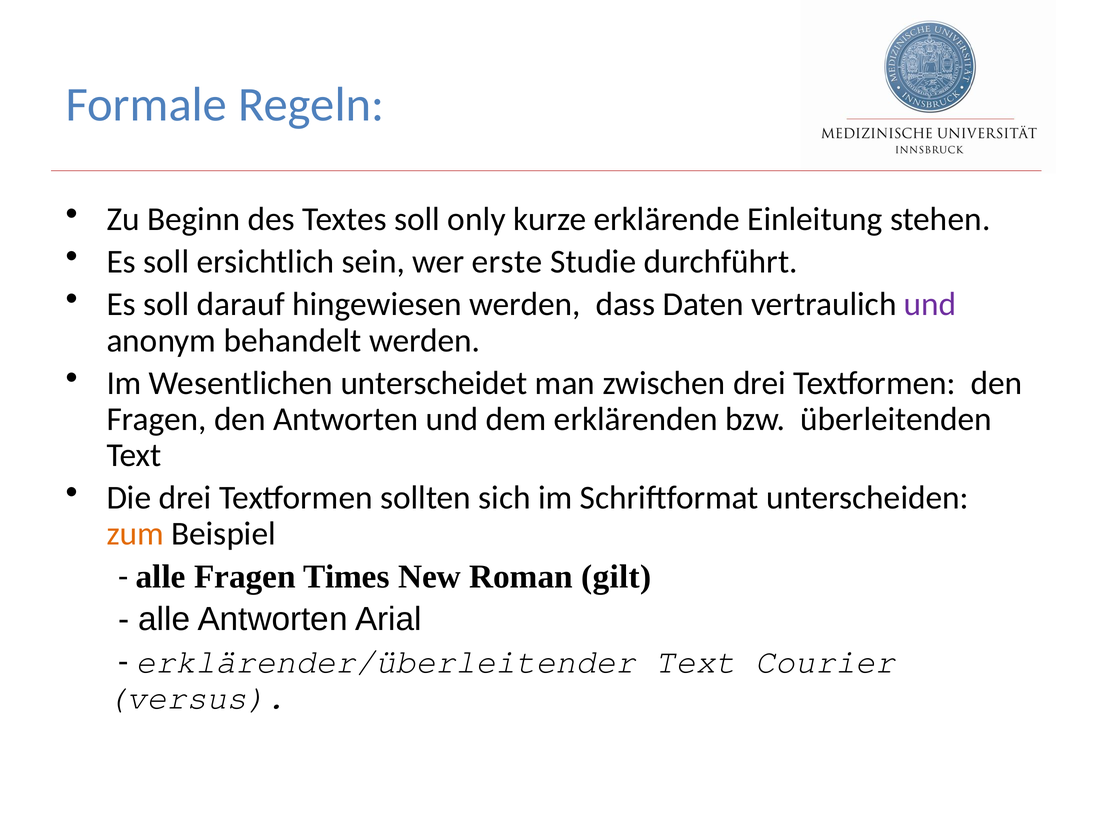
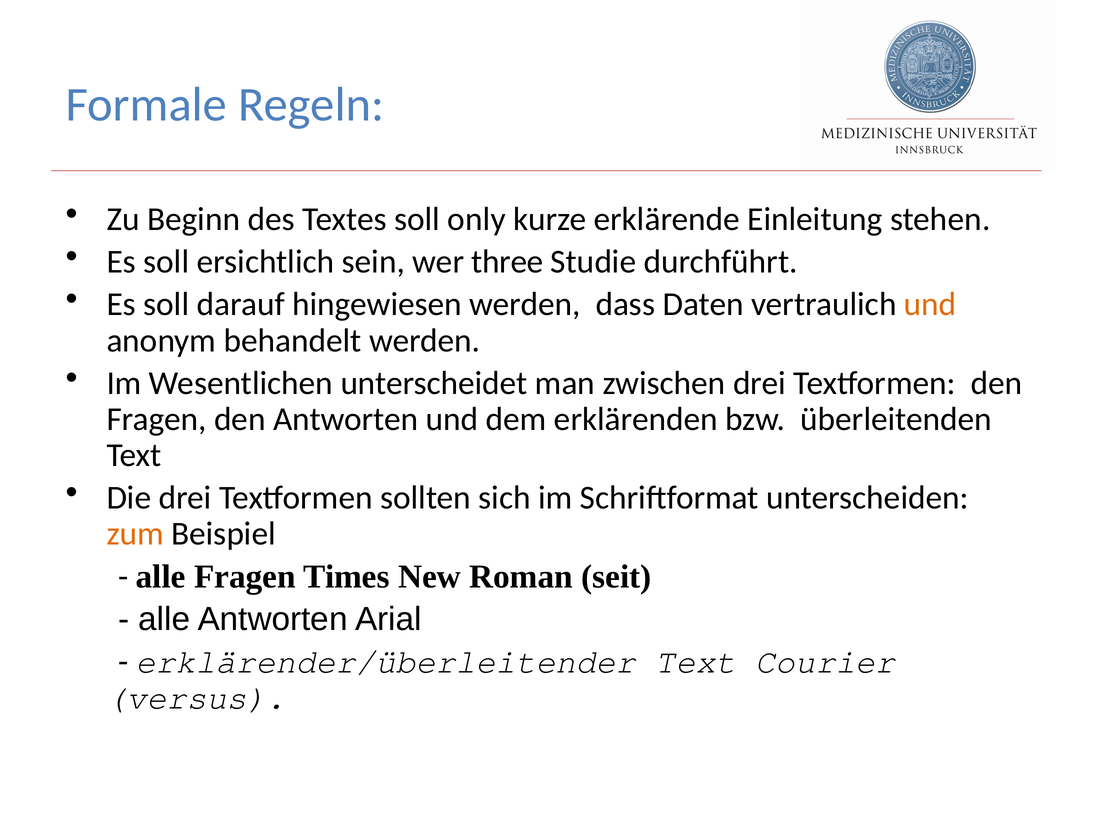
erste: erste -> three (507, 262)
und colour: purple -> orange (930, 304)
gilt: gilt -> seit (616, 576)
